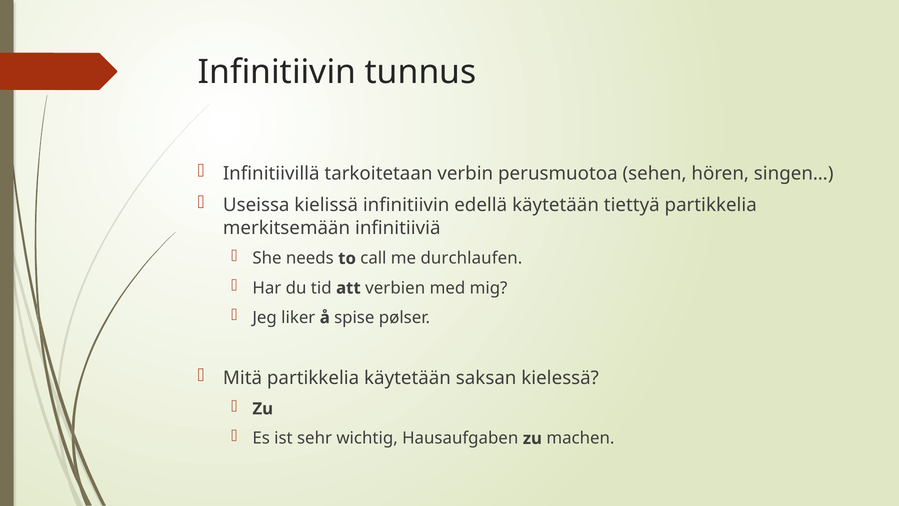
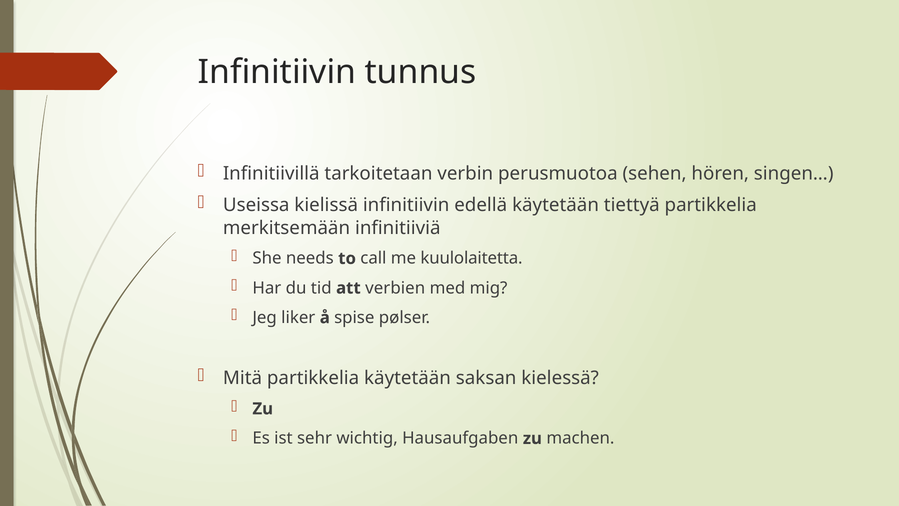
durchlaufen: durchlaufen -> kuulolaitetta (472, 258)
